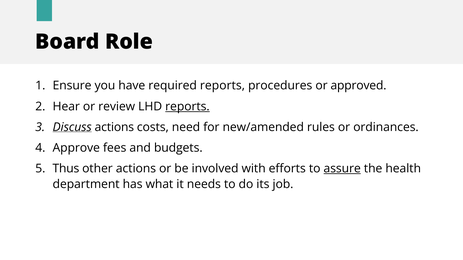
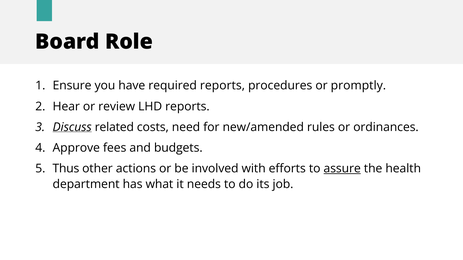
approved: approved -> promptly (358, 86)
reports underline: present -> none (187, 107)
Discuss actions: actions -> related (114, 127)
